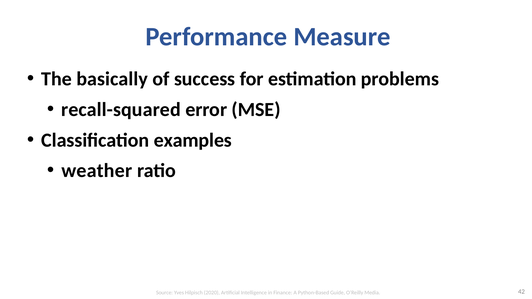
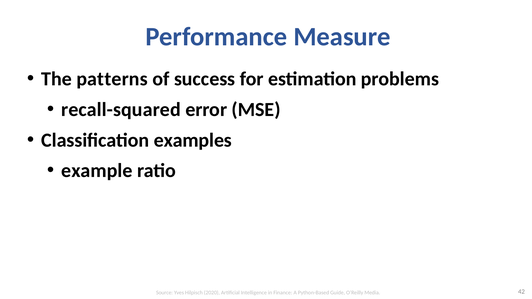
basically: basically -> patterns (112, 79)
weather: weather -> example (97, 171)
